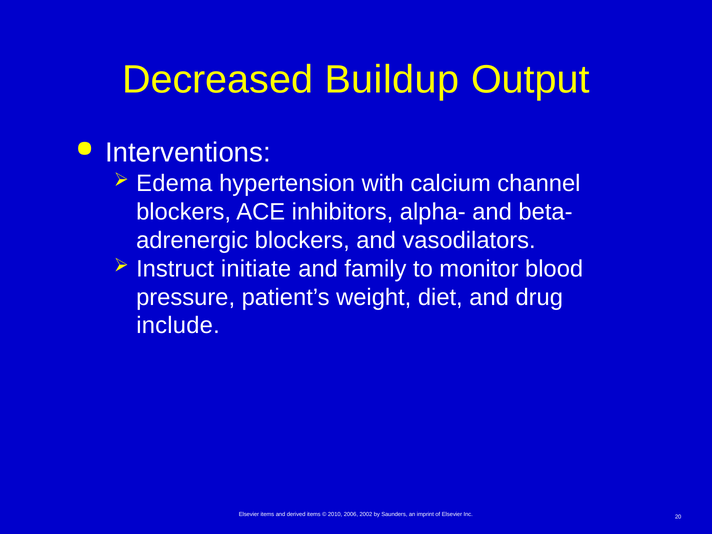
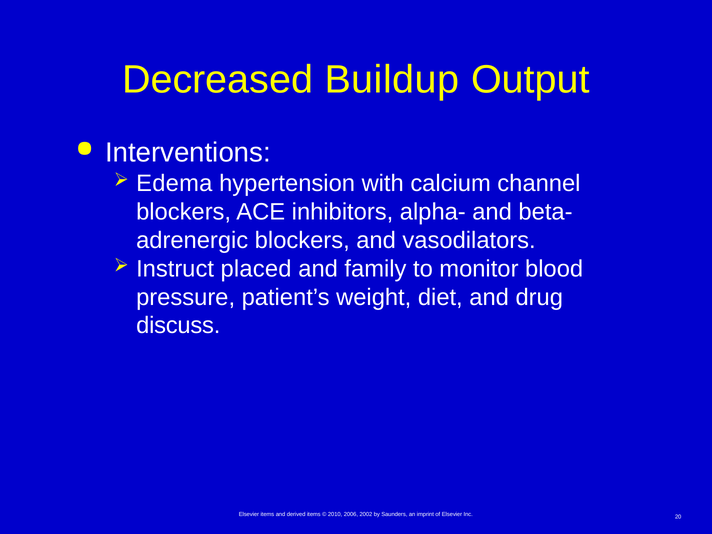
initiate: initiate -> placed (256, 269)
include: include -> discuss (178, 326)
